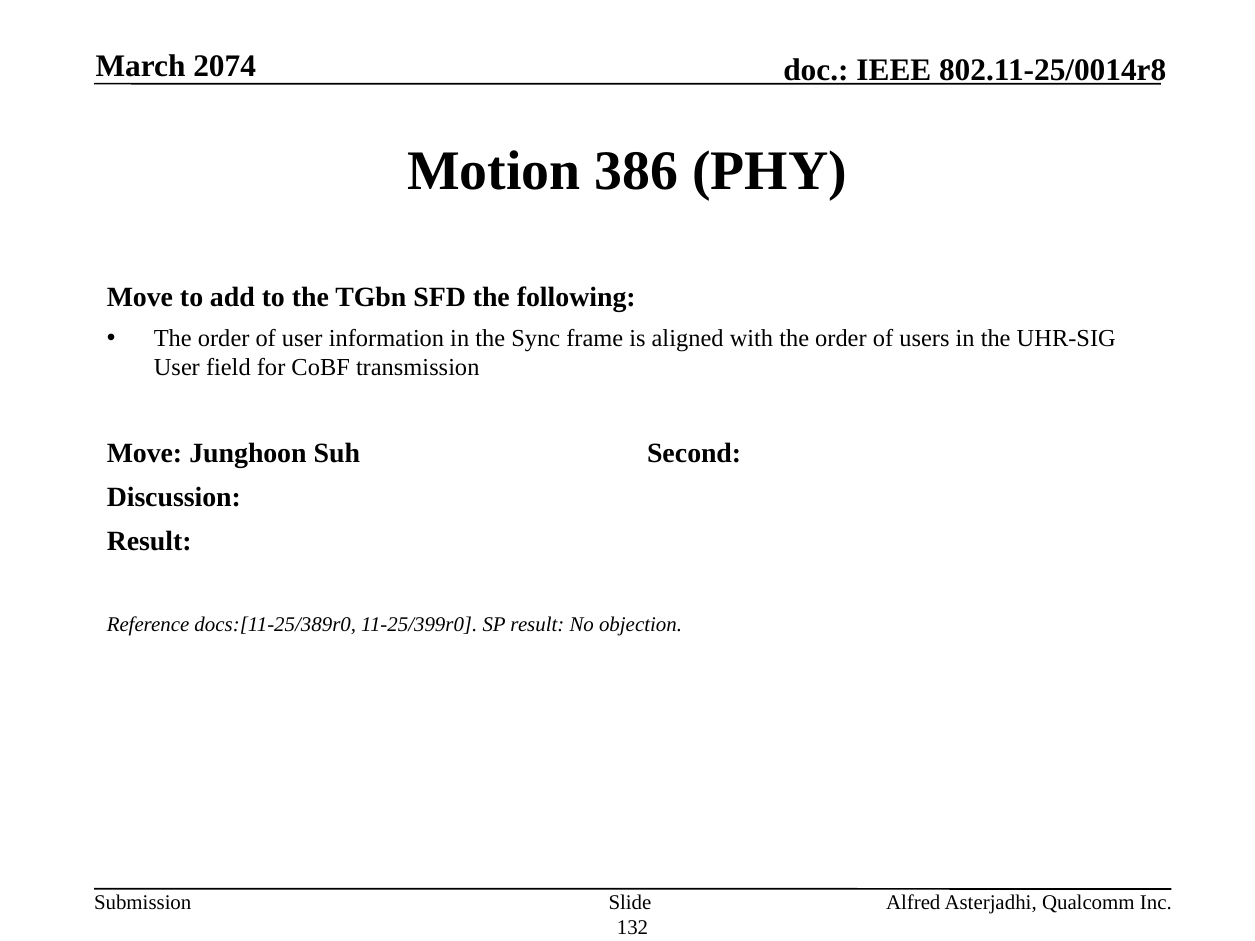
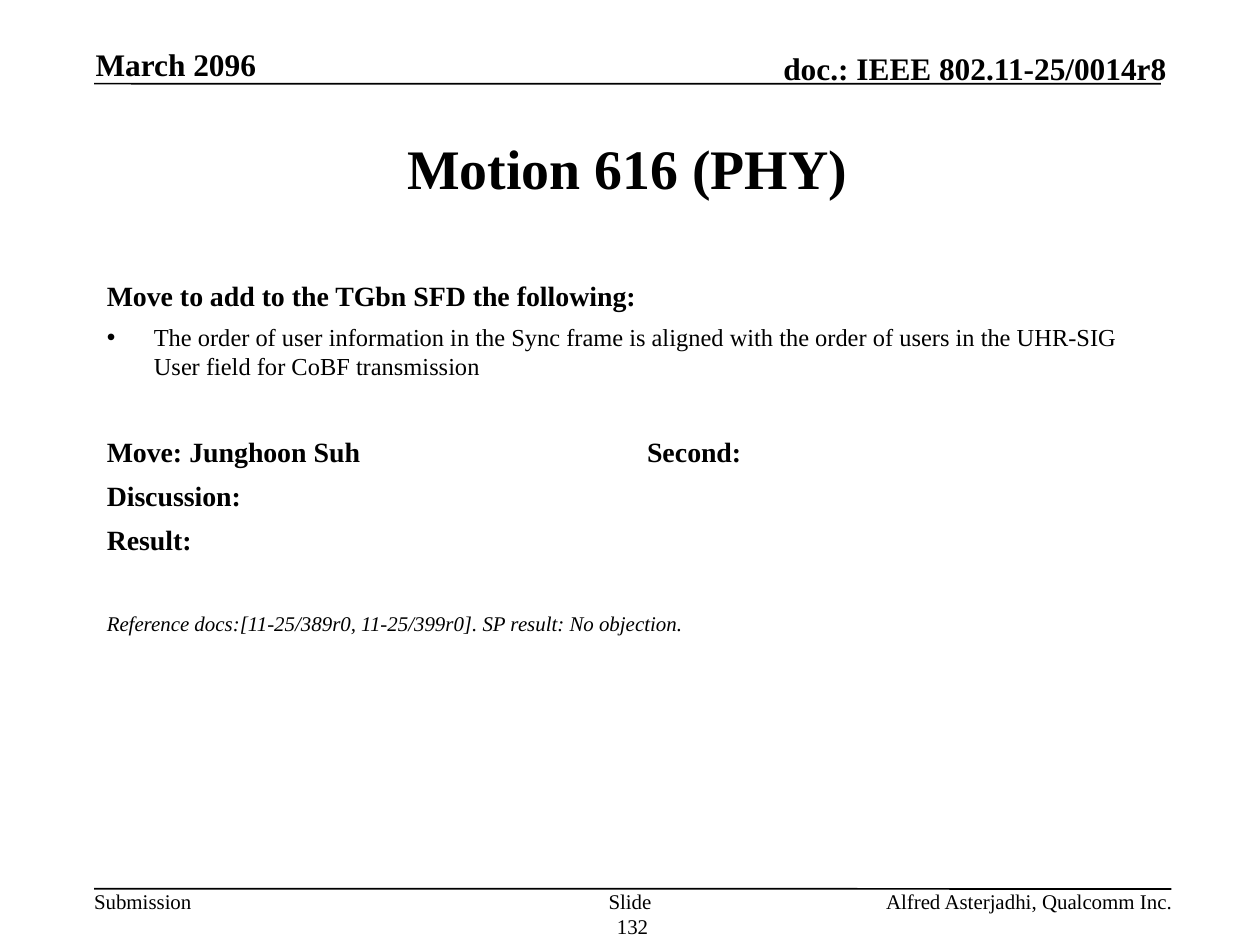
2074: 2074 -> 2096 (225, 67)
386: 386 -> 616 (636, 171)
